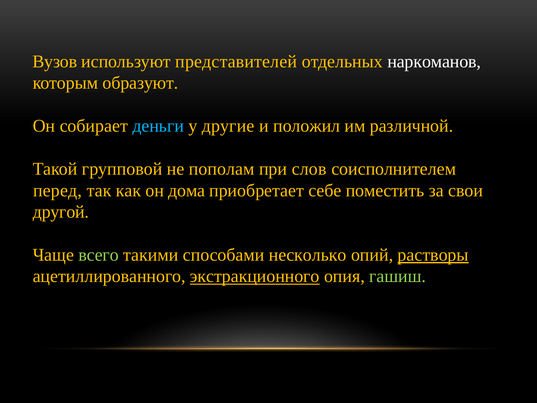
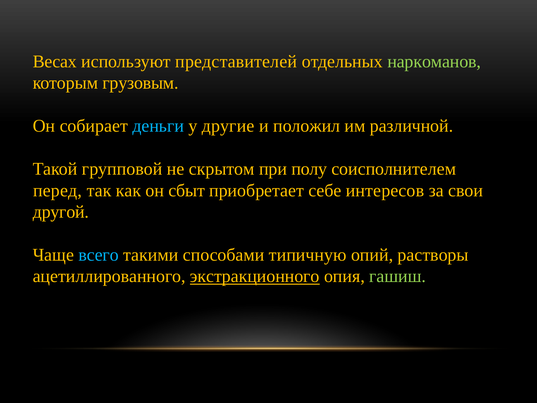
Вузов: Вузов -> Весах (55, 61)
наркоманов colour: white -> light green (434, 61)
образуют: образуют -> грузовым (140, 83)
пополам: пополам -> скрытом (222, 169)
слов: слов -> полу (309, 169)
дома: дома -> сбыт (187, 190)
поместить: поместить -> интересов (385, 190)
всего colour: light green -> light blue (99, 255)
несколько: несколько -> типичную (308, 255)
растворы underline: present -> none (433, 255)
